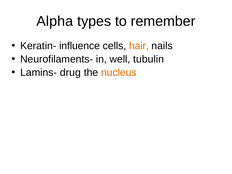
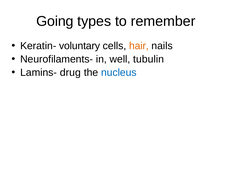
Alpha: Alpha -> Going (55, 21)
influence: influence -> voluntary (80, 46)
nucleus colour: orange -> blue (119, 72)
